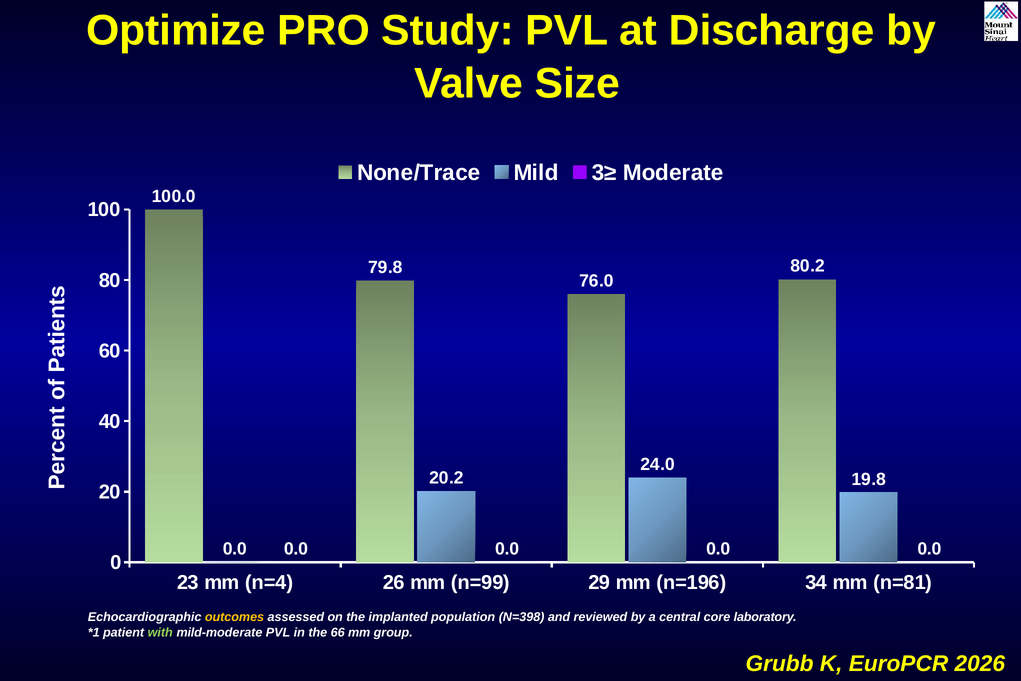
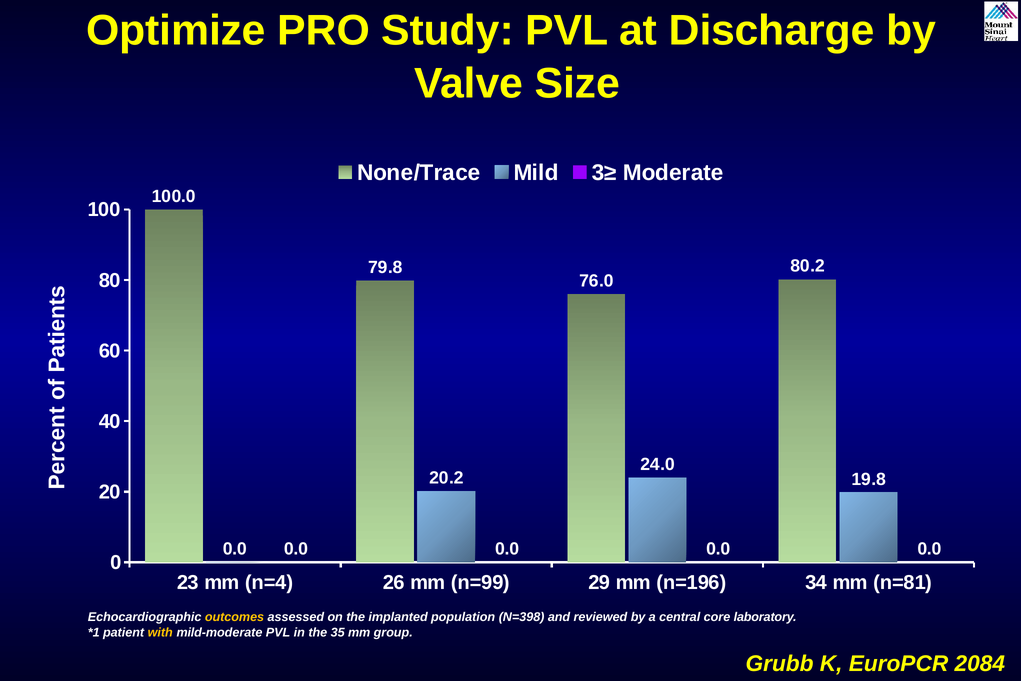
with colour: light green -> yellow (160, 632)
66: 66 -> 35 (338, 632)
2026: 2026 -> 2084 (980, 664)
